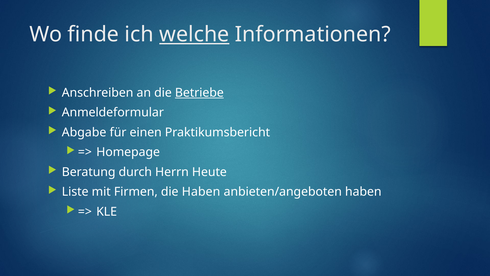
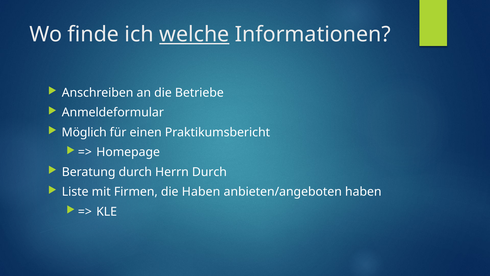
Betriebe underline: present -> none (199, 93)
Abgabe: Abgabe -> Möglich (84, 132)
Herrn Heute: Heute -> Durch (209, 172)
